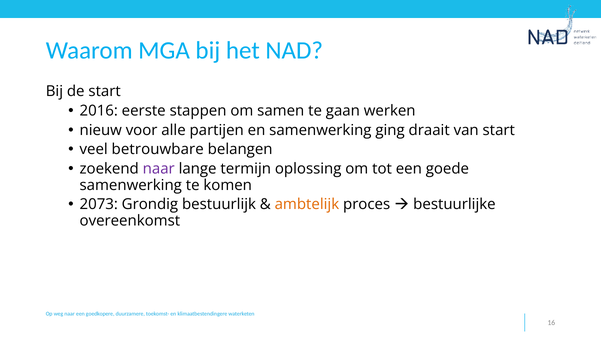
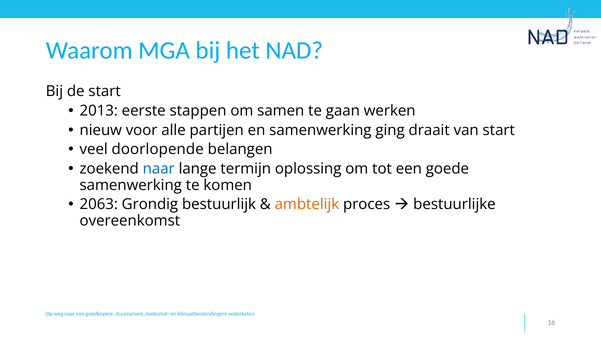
2016: 2016 -> 2013 (99, 111)
betrouwbare: betrouwbare -> doorlopende (158, 150)
naar colour: purple -> blue (159, 169)
2073: 2073 -> 2063 (99, 204)
